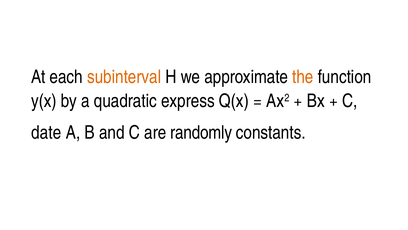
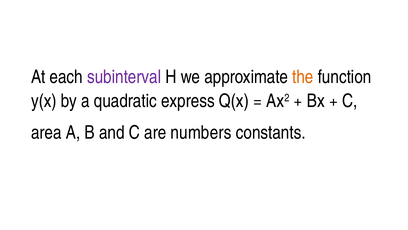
subinterval colour: orange -> purple (124, 77)
date: date -> area (46, 132)
randomly: randomly -> numbers (201, 132)
